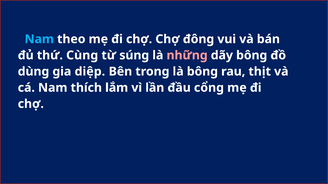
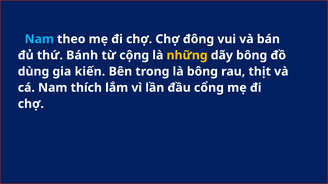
Cùng: Cùng -> Bánh (82, 55)
súng: súng -> cộng (134, 55)
những colour: pink -> yellow (187, 55)
diệp: diệp -> kiến (90, 72)
